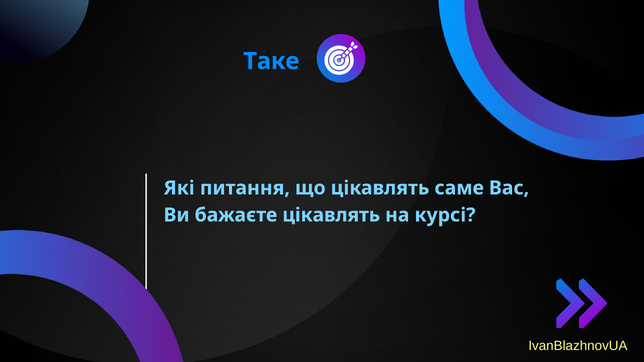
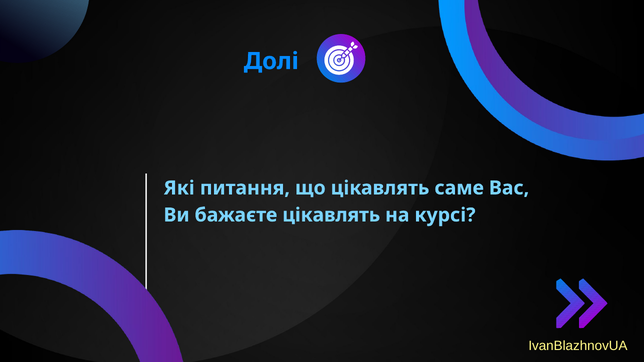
Таке: Таке -> Долі (271, 61)
